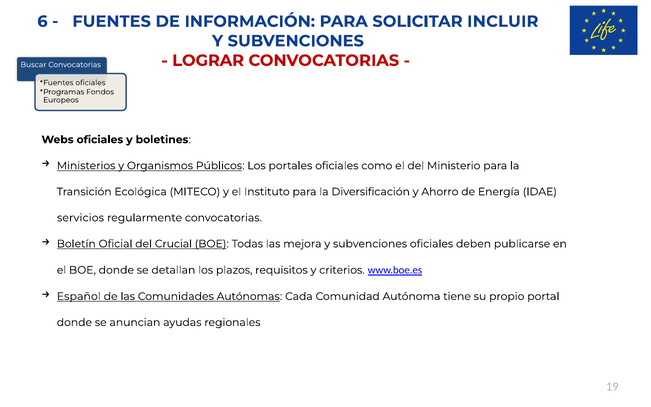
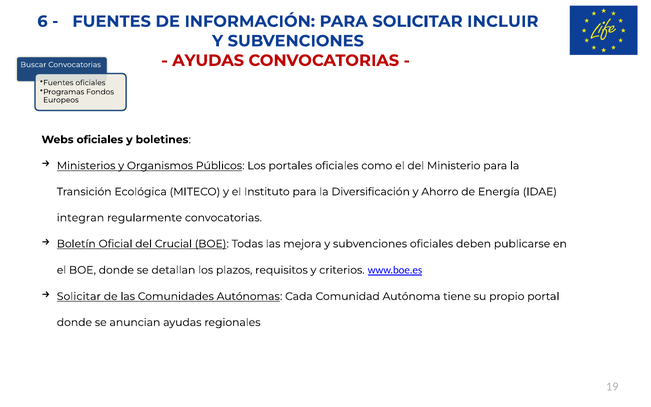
LOGRAR: LOGRAR -> AYUDAS (208, 60)
servicios: servicios -> integran (80, 218)
Español: Español -> Solicitar (79, 296)
